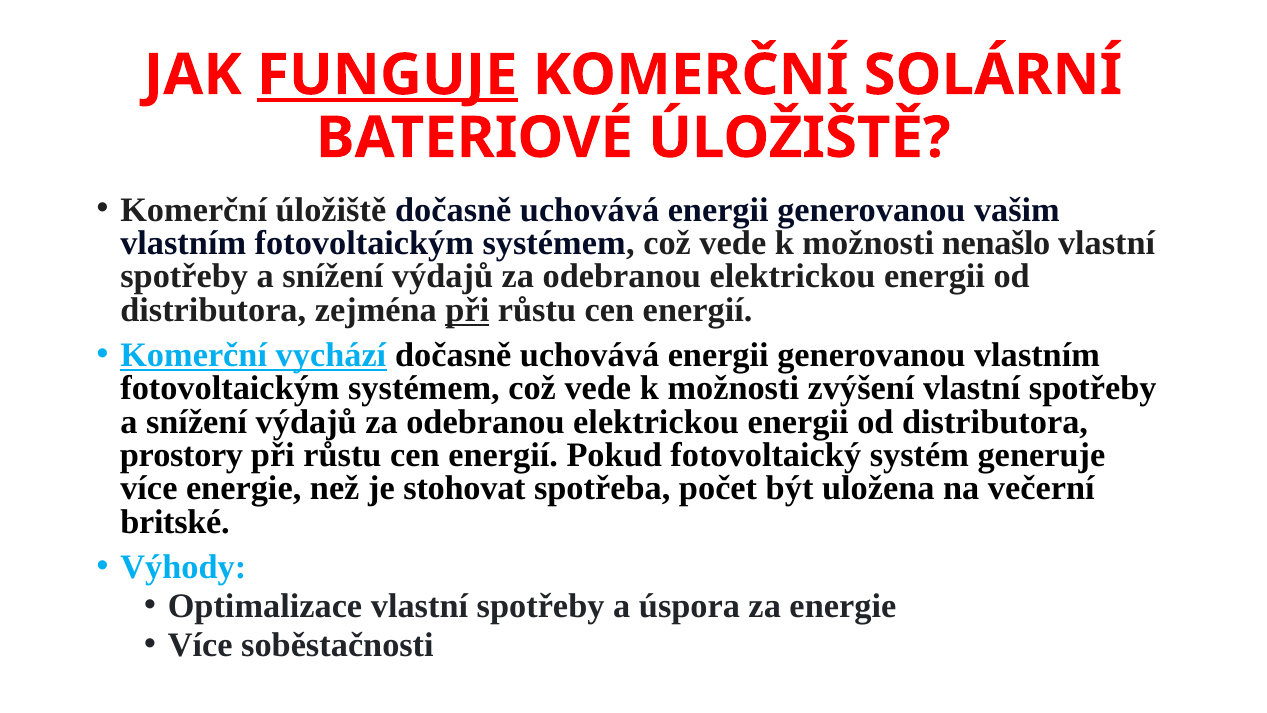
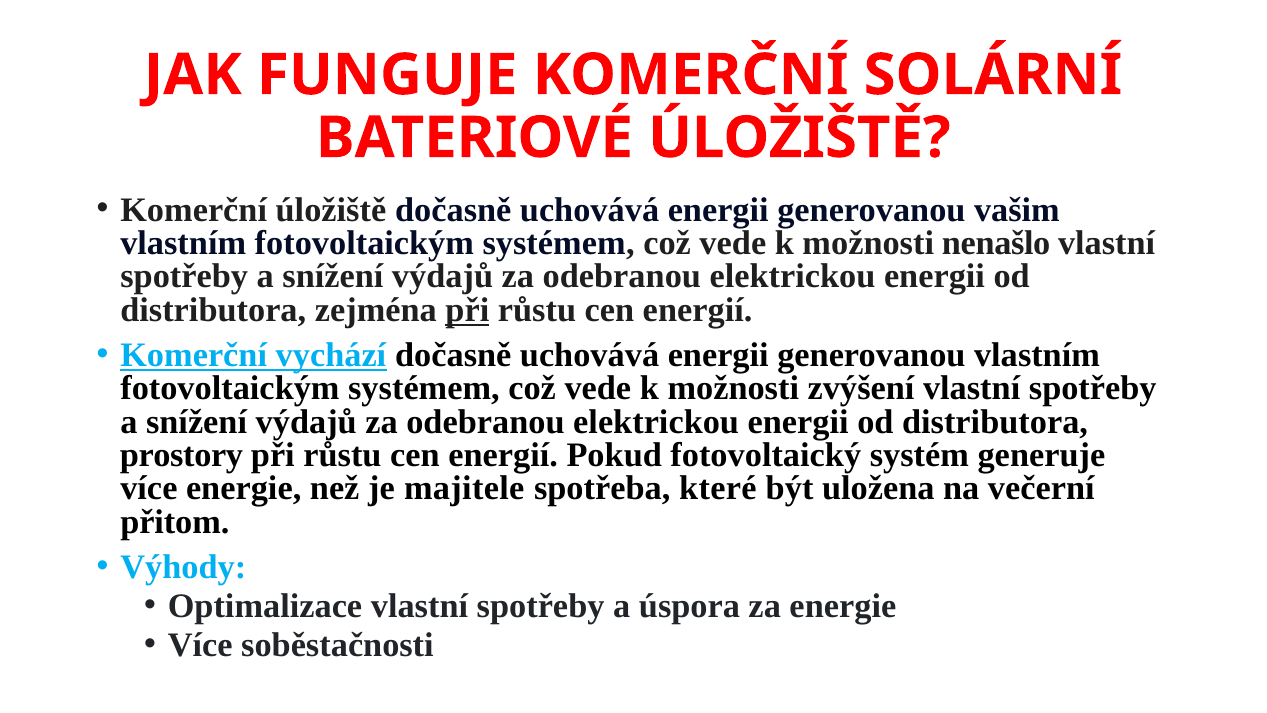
FUNGUJE underline: present -> none (387, 75)
stohovat: stohovat -> majitele (464, 488)
počet: počet -> které (718, 488)
britské: britské -> přitom (175, 522)
